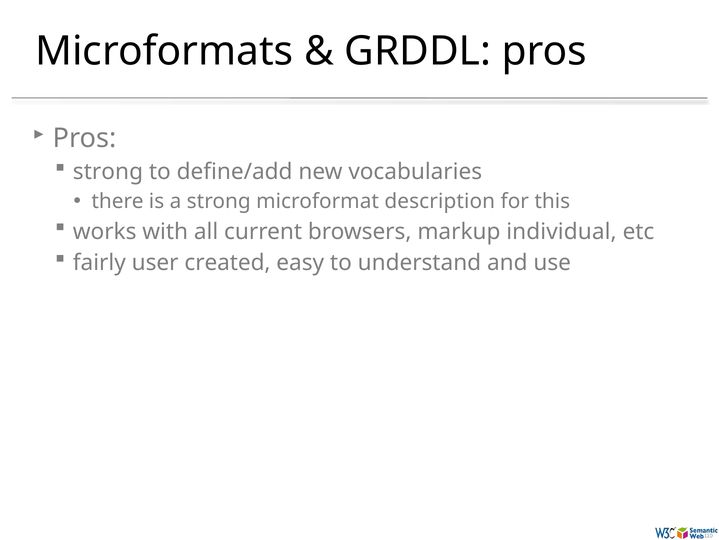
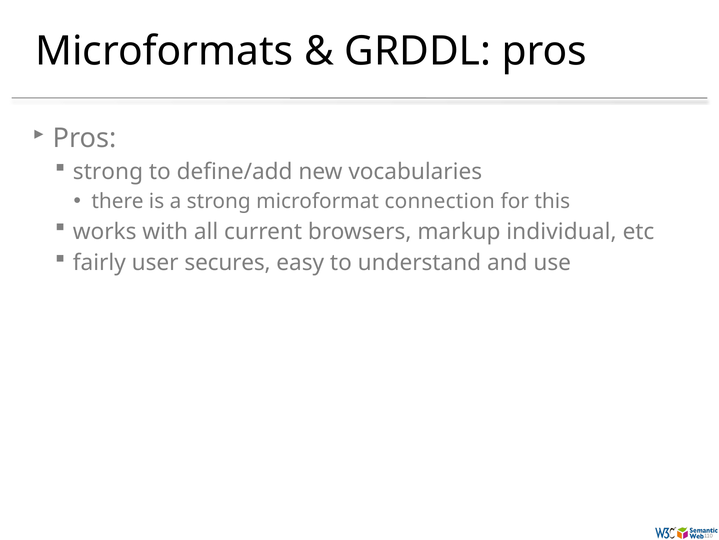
description: description -> connection (440, 201)
created: created -> secures (228, 263)
